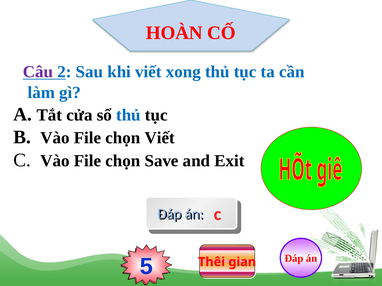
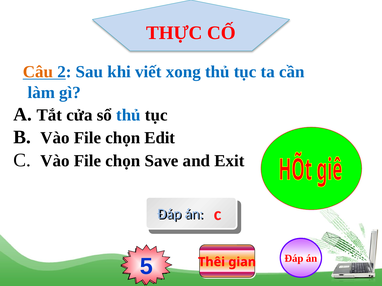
HOÀN: HOÀN -> THỰC (174, 33)
Câu colour: purple -> orange (38, 72)
chọn Viết: Viết -> Edit (160, 138)
